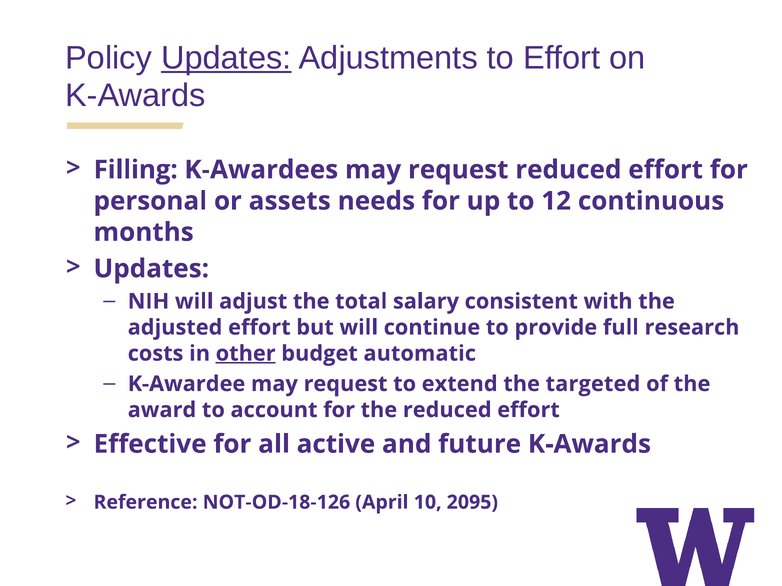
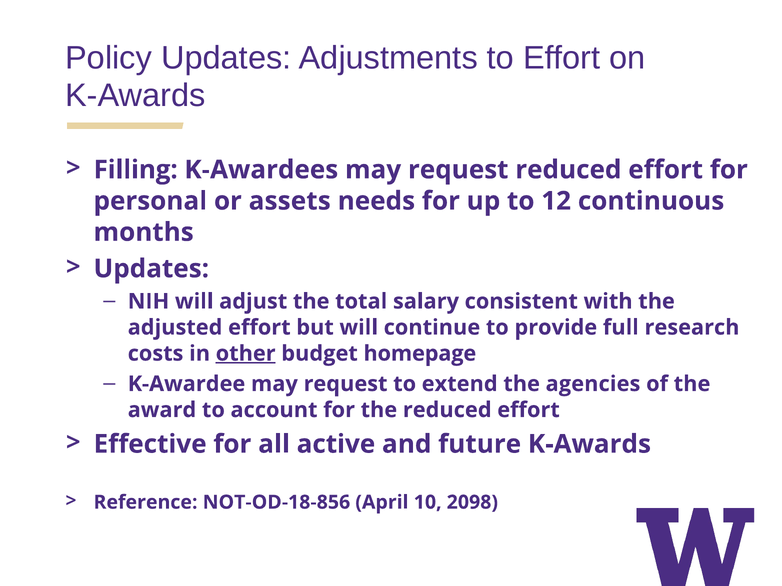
Updates underline: present -> none (226, 58)
automatic: automatic -> homepage (420, 354)
targeted: targeted -> agencies (593, 384)
NOT-OD-18-126: NOT-OD-18-126 -> NOT-OD-18-856 (276, 503)
2095: 2095 -> 2098 (472, 503)
